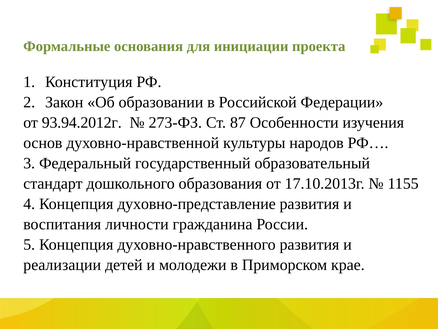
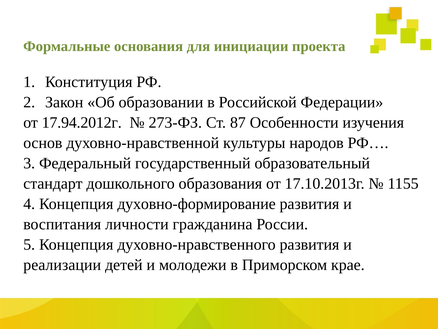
93.94.2012г: 93.94.2012г -> 17.94.2012г (82, 122)
духовно-представление: духовно-представление -> духовно-формирование (197, 204)
